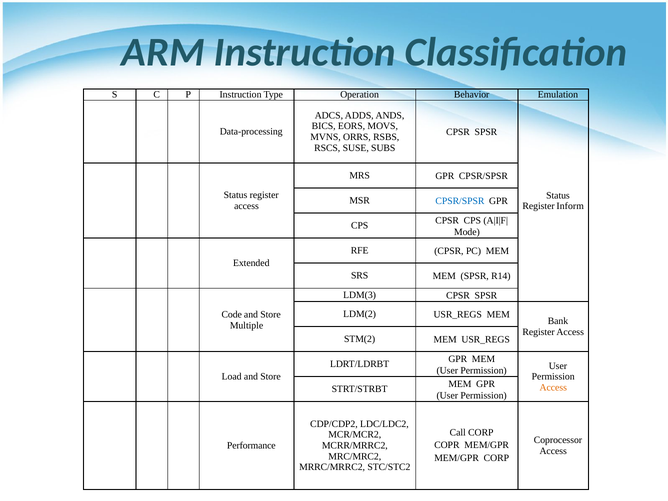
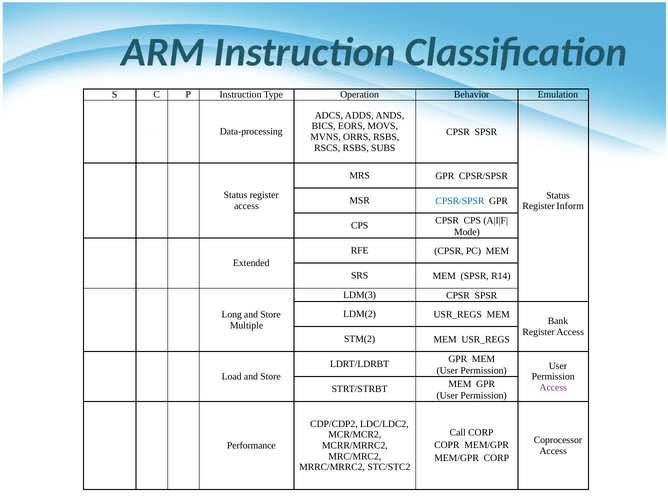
RSCS SUSE: SUSE -> RSBS (356, 148)
Code: Code -> Long (232, 314)
Access colour: orange -> purple (553, 387)
